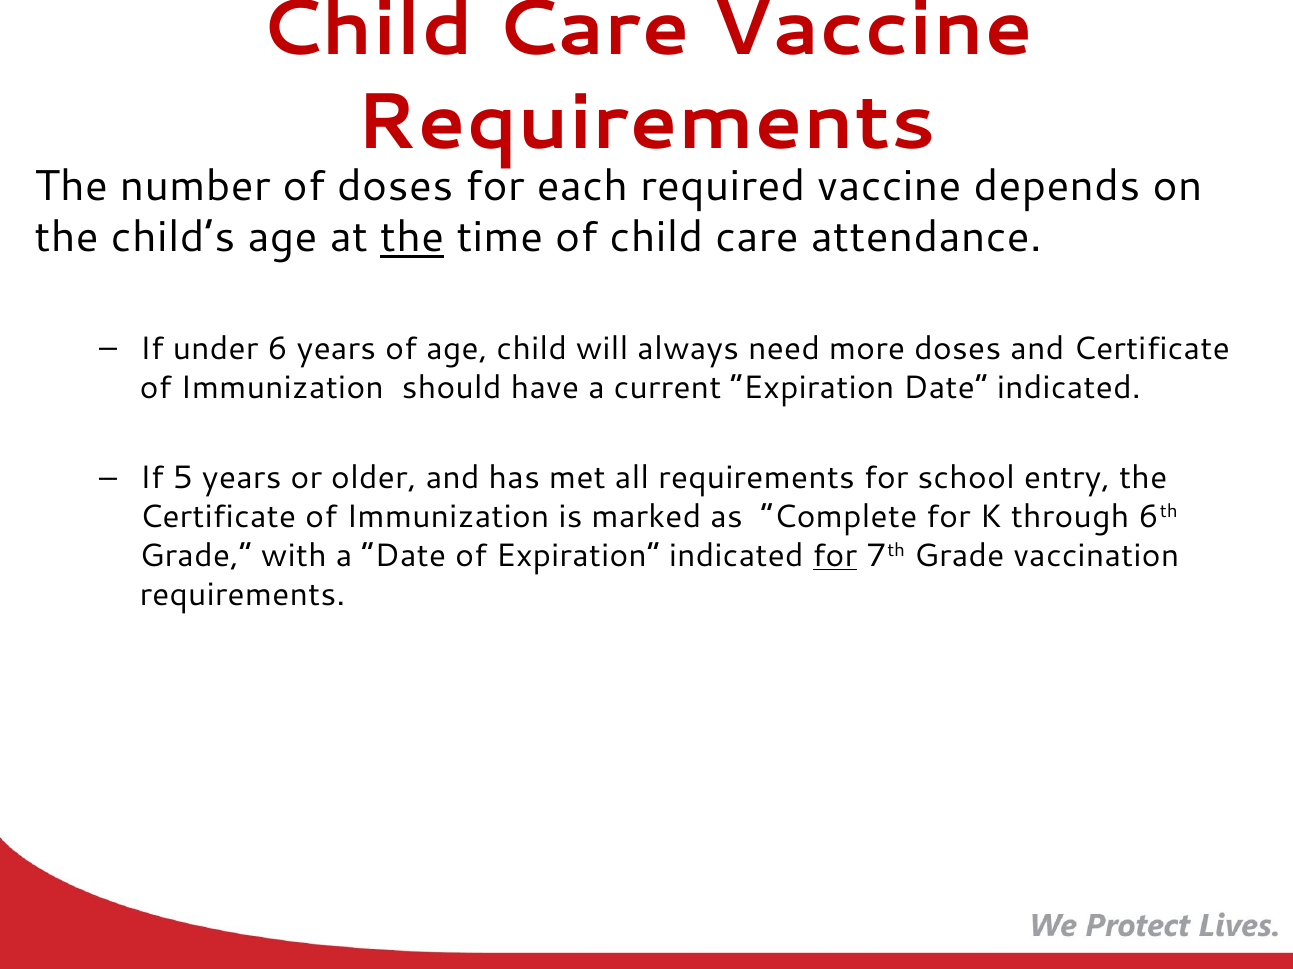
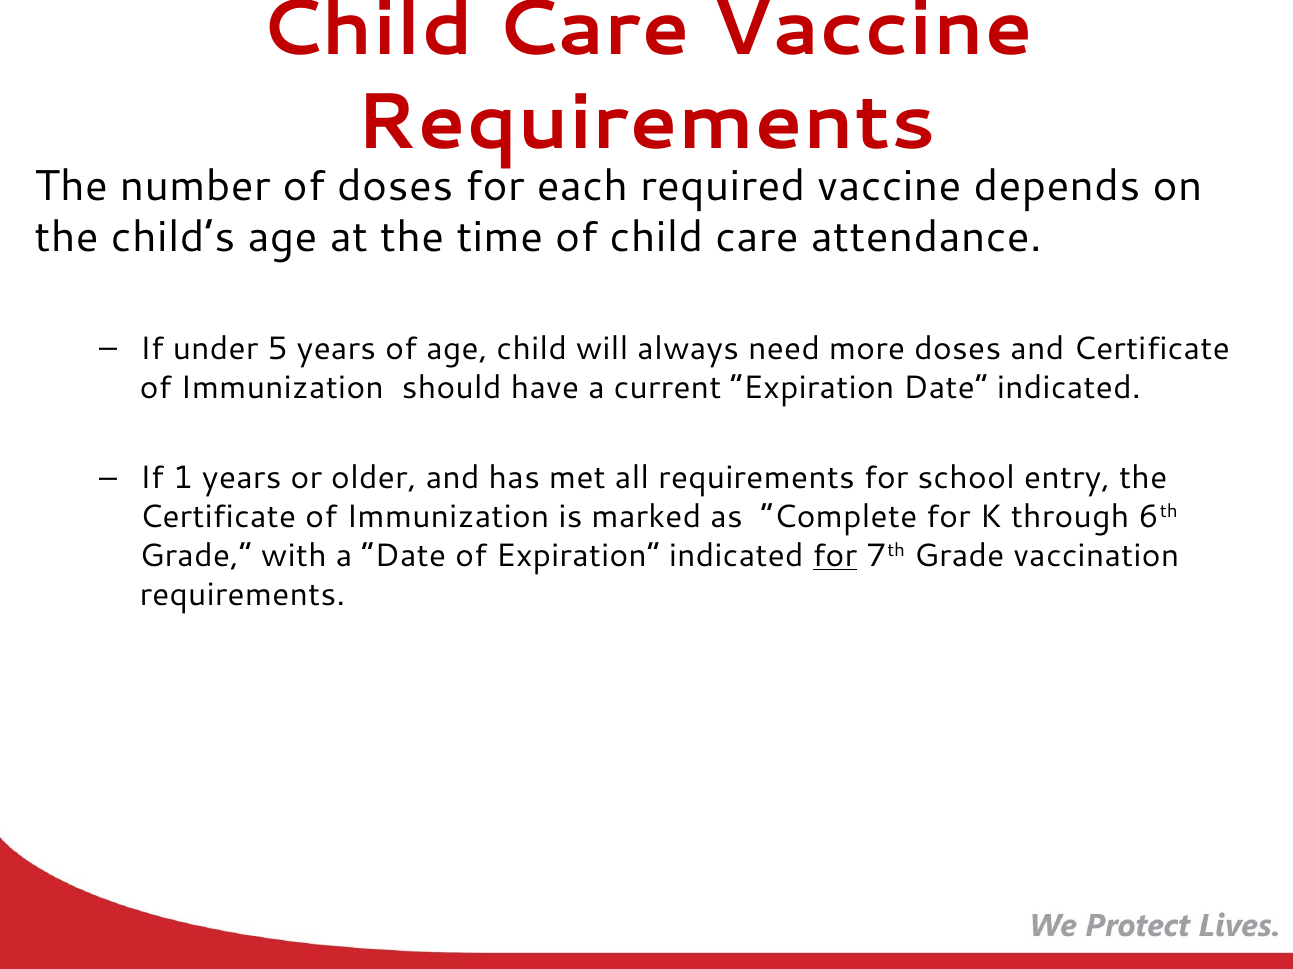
the underline: present -> none (412, 238)
6: 6 -> 5 (278, 349)
5: 5 -> 1 (183, 478)
